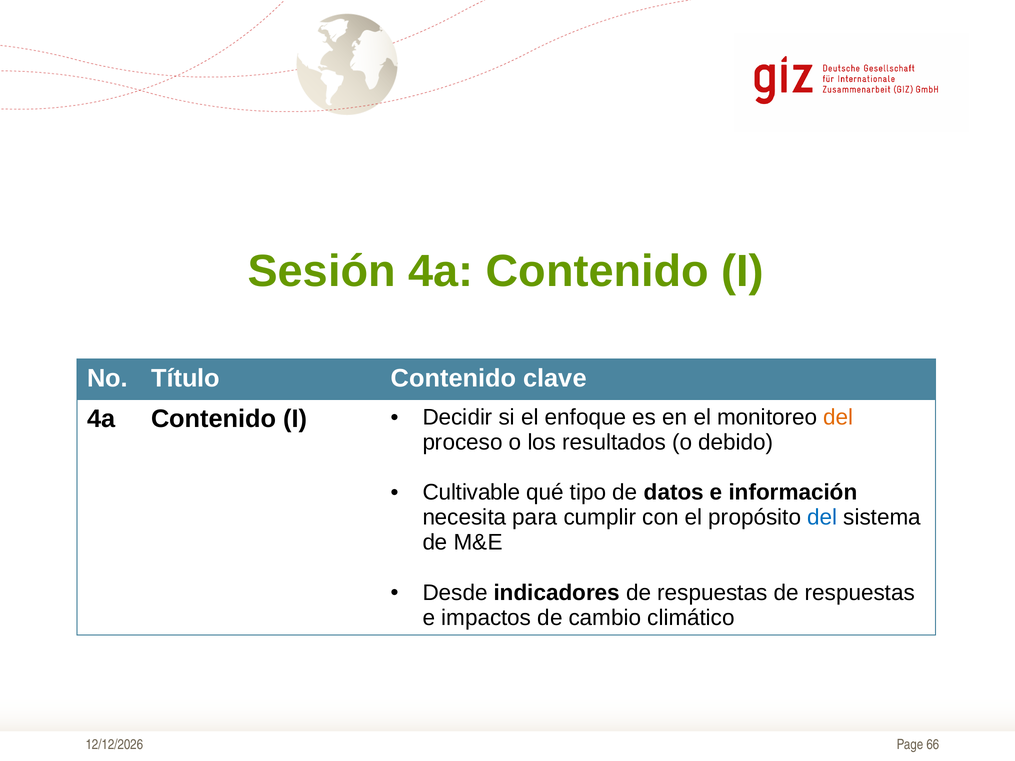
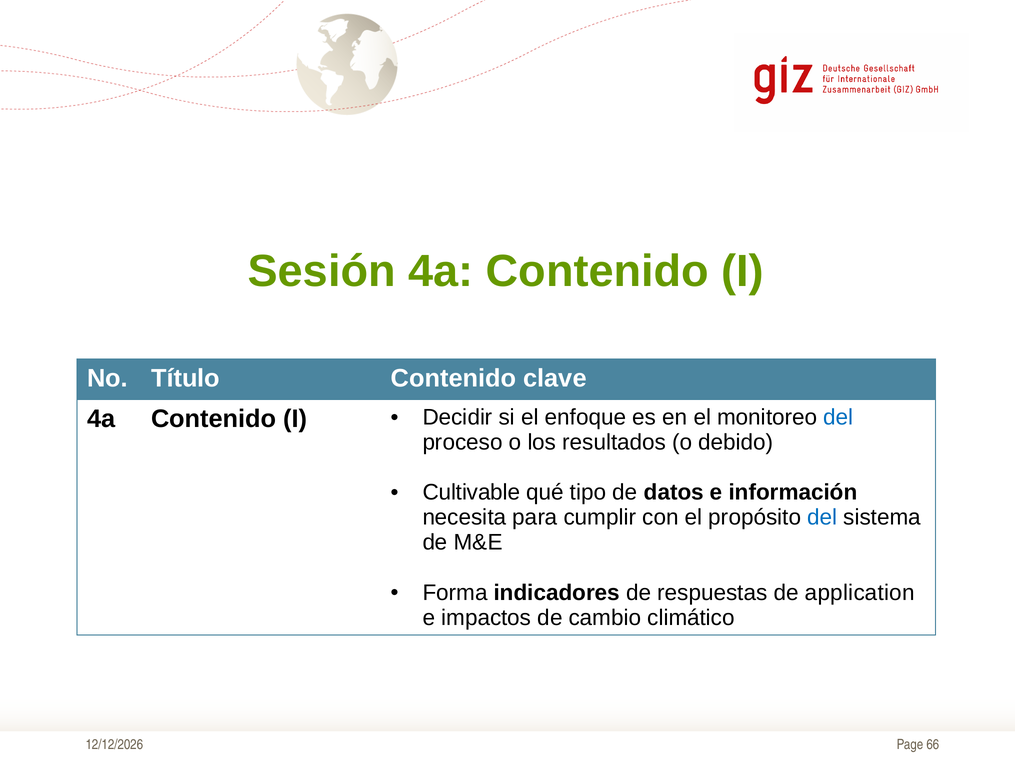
del colour: orange -> blue (838, 417)
Desde: Desde -> Forma (455, 593)
respuestas de respuestas: respuestas -> application (860, 593)
